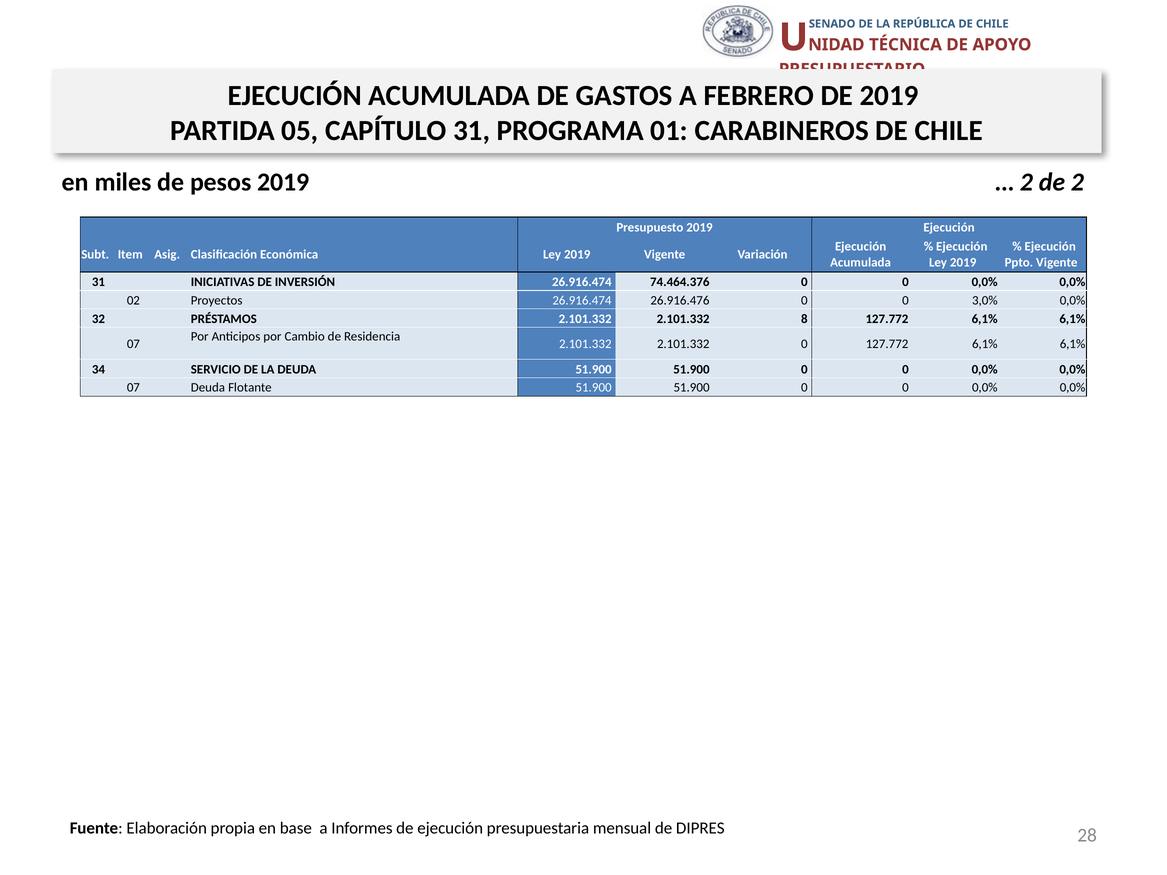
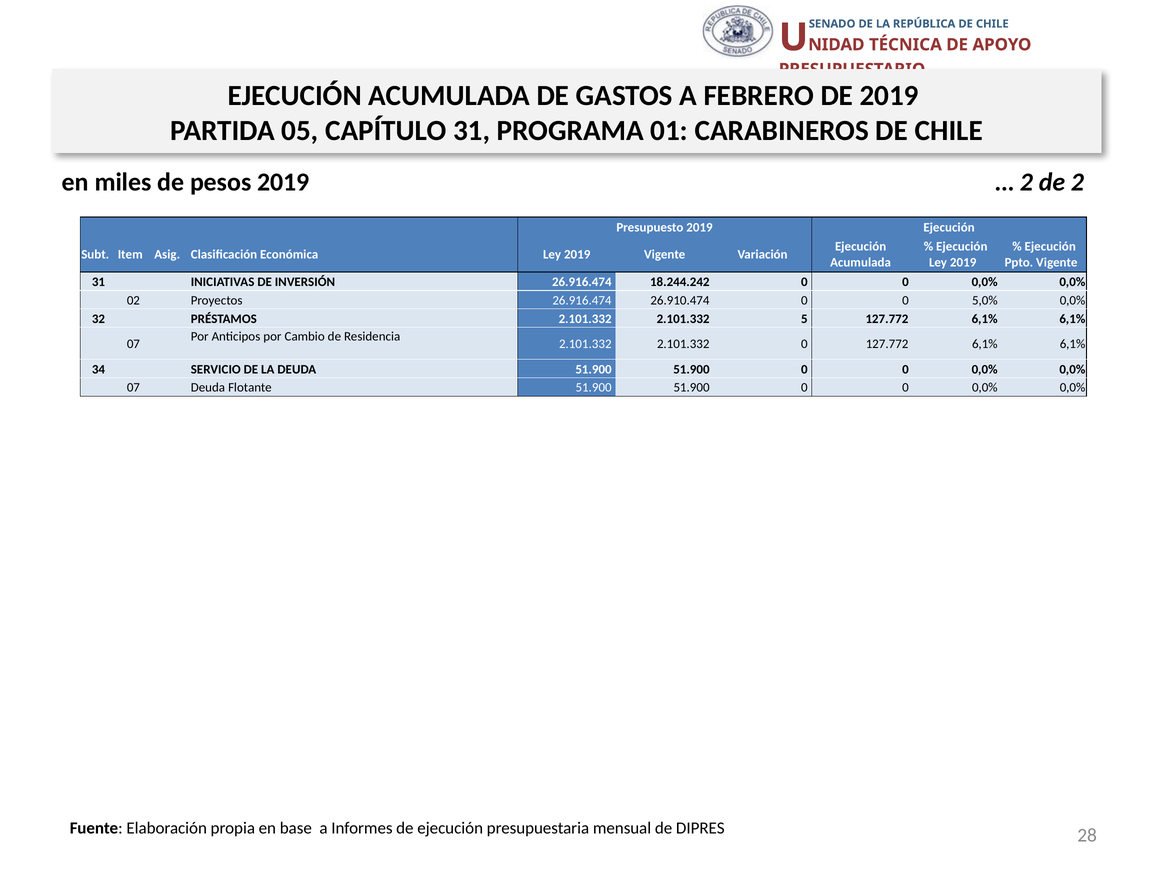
74.464.376: 74.464.376 -> 18.244.242 (680, 282)
26.916.476: 26.916.476 -> 26.910.474 (680, 300)
3,0%: 3,0% -> 5,0% (985, 300)
8: 8 -> 5 (804, 319)
